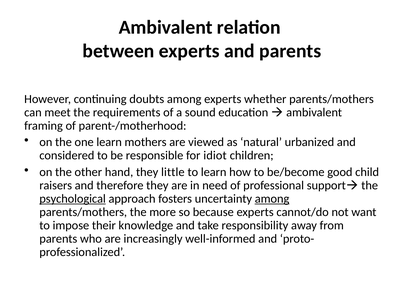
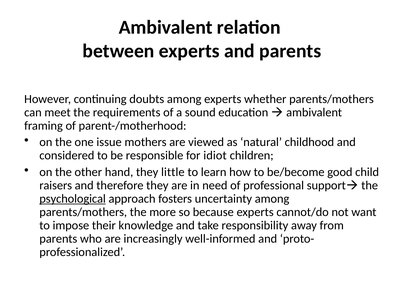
one learn: learn -> issue (109, 142)
urbanized: urbanized -> childhood (309, 142)
among underline: present -> none (272, 199)
